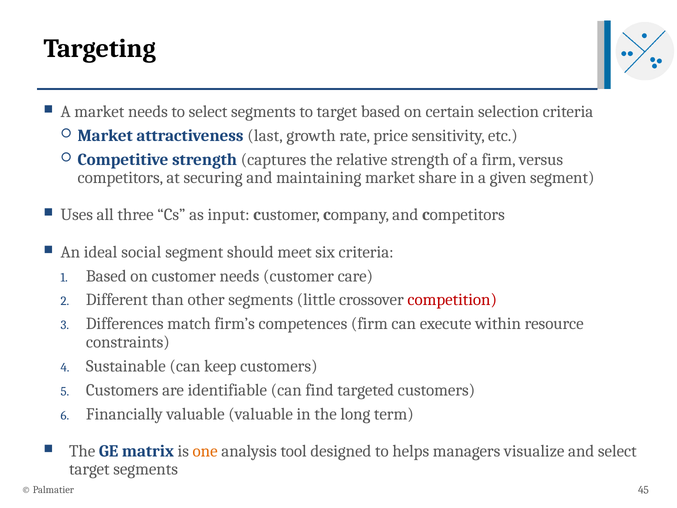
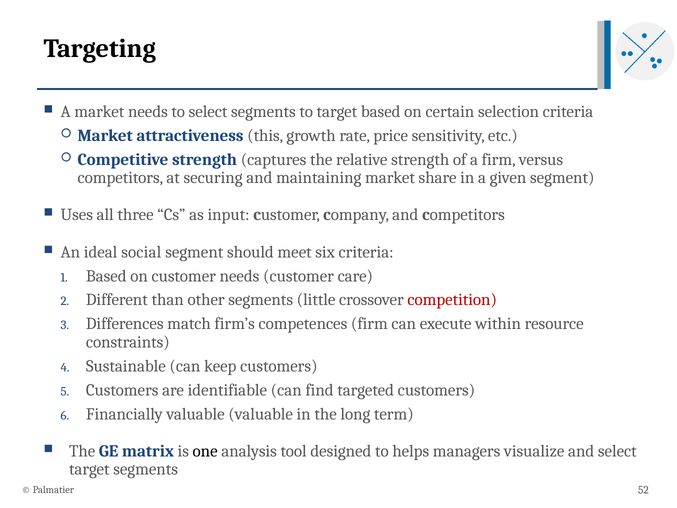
last: last -> this (265, 135)
one colour: orange -> black (205, 451)
45: 45 -> 52 (643, 490)
